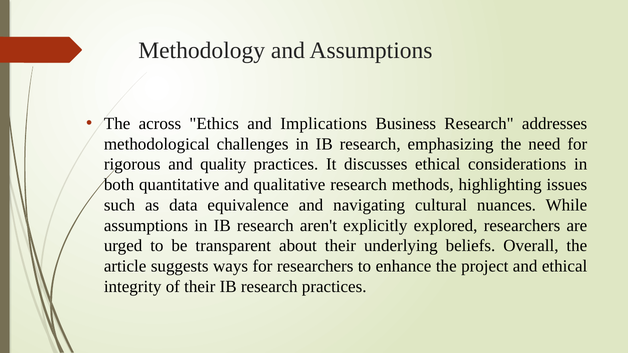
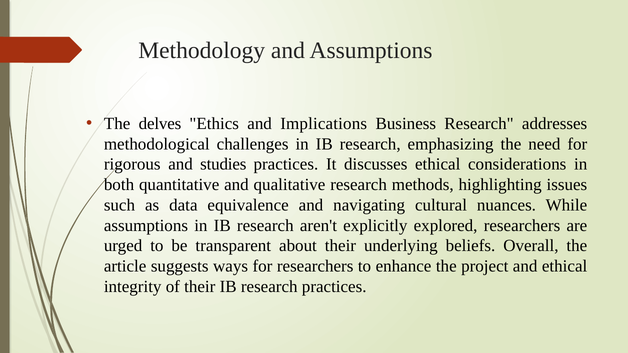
across: across -> delves (160, 124)
quality: quality -> studies (223, 164)
